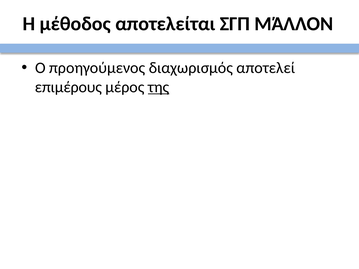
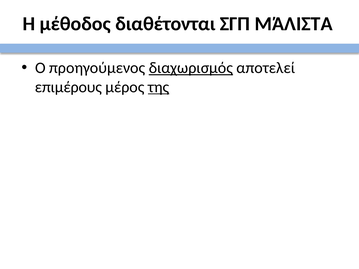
αποτελείται: αποτελείται -> διαθέτονται (165, 24)
ΜΆΛΛΟΝ: ΜΆΛΛΟΝ -> ΜΆΛΙΣΤΑ (294, 24)
διαχωρισμός underline: none -> present (191, 68)
